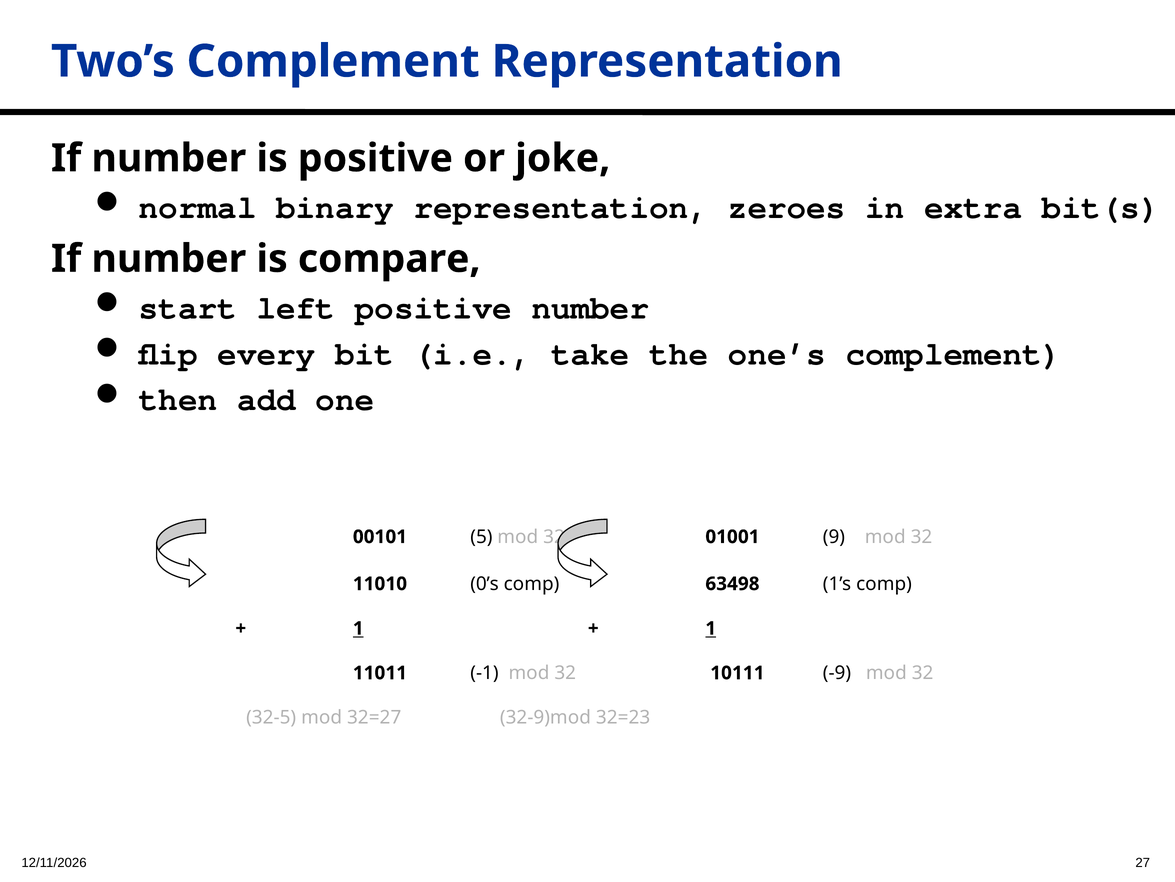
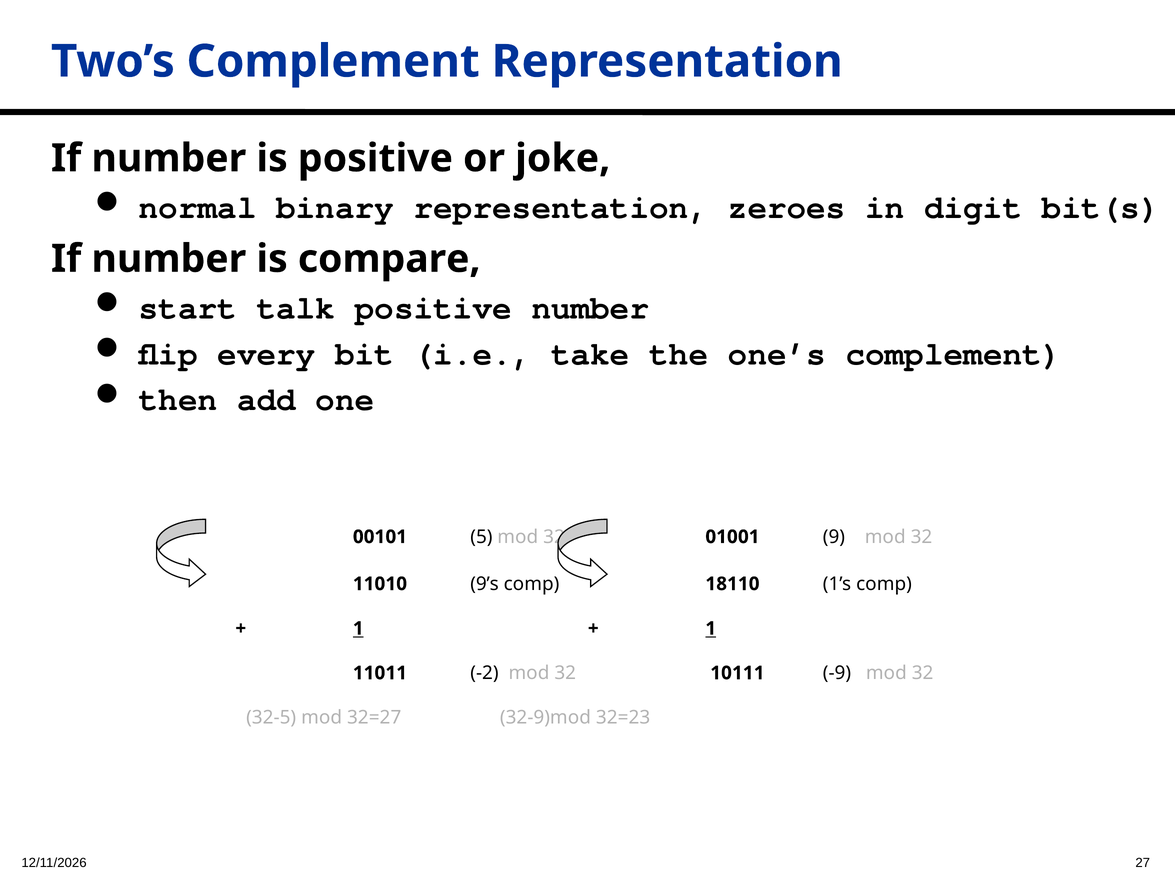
extra: extra -> digit (973, 207)
left: left -> talk (296, 308)
0’s: 0’s -> 9’s (485, 583)
63498: 63498 -> 18110 (732, 583)
-1: -1 -> -2 (484, 672)
